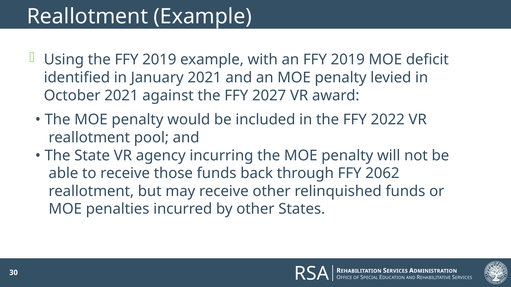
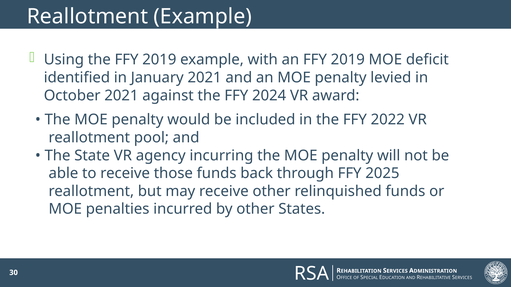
2027: 2027 -> 2024 (269, 96)
2062: 2062 -> 2025 (382, 174)
